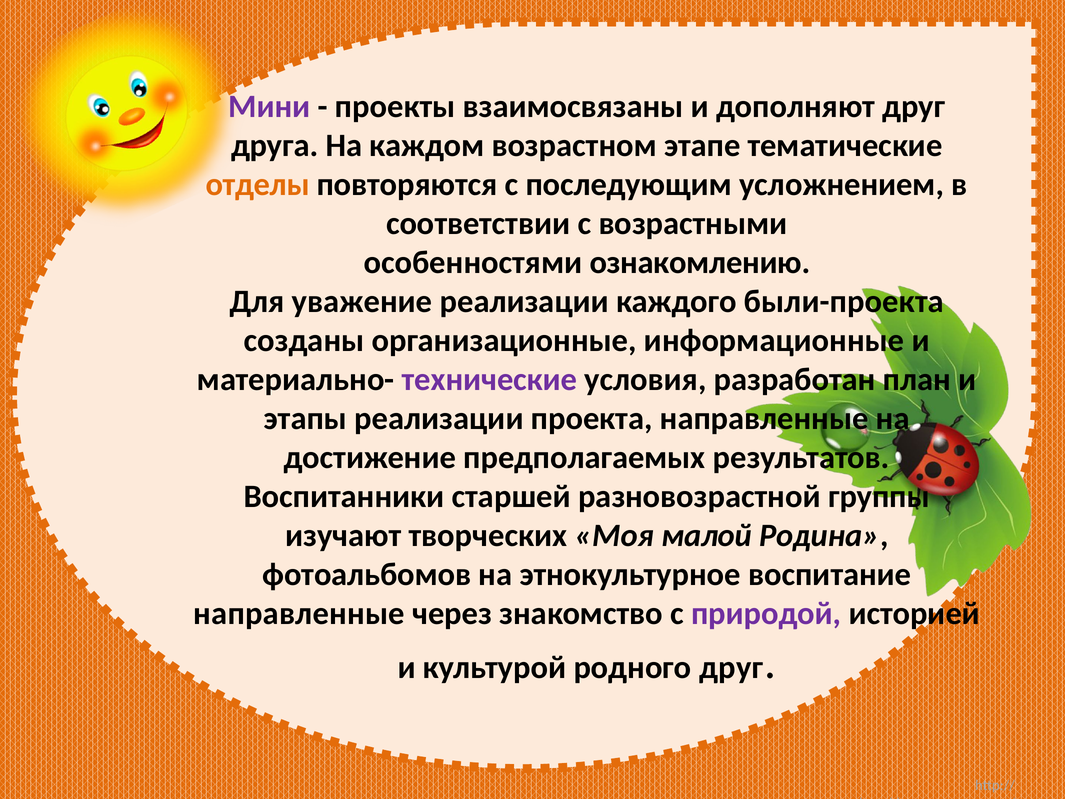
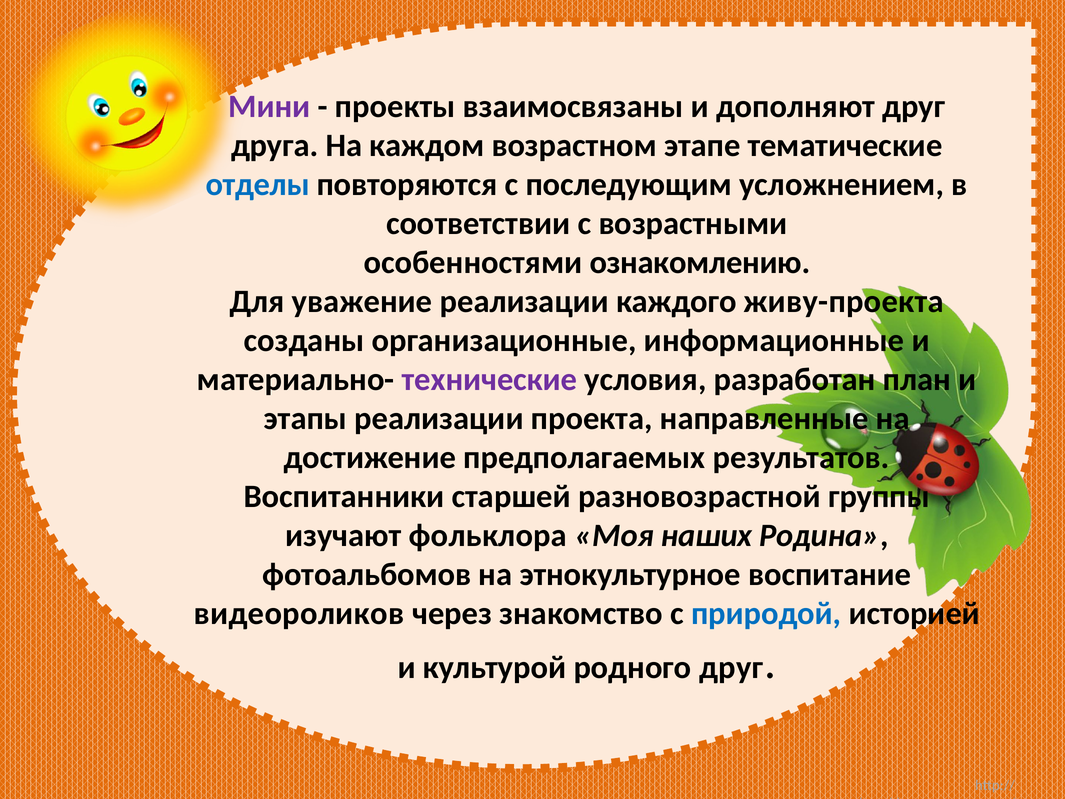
отделы colour: orange -> blue (258, 184)
были-проекта: были-проекта -> живу-проекта (844, 301)
творческих: творческих -> фольклора (488, 535)
малой: малой -> наших (707, 535)
направленные: направленные -> видеороликов (299, 613)
природой colour: purple -> blue (766, 613)
